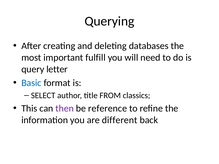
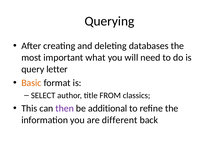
fulfill: fulfill -> what (95, 58)
Basic colour: blue -> orange (31, 83)
reference: reference -> additional (108, 109)
